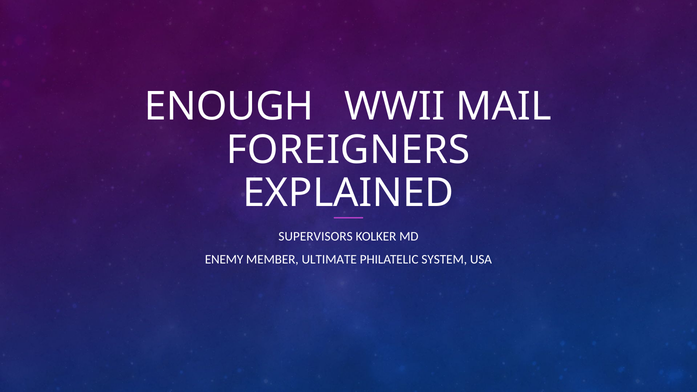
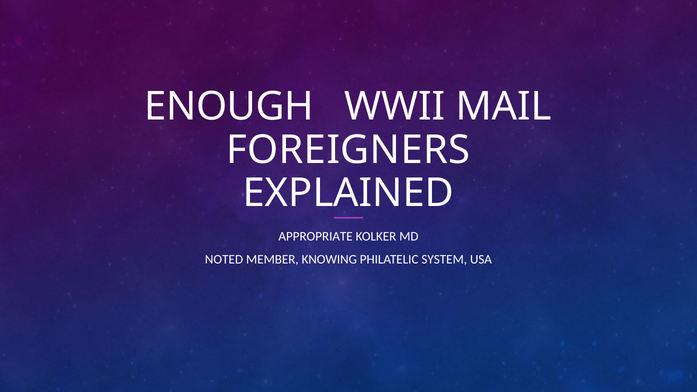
SUPERVISORS: SUPERVISORS -> APPROPRIATE (316, 237)
ENEMY: ENEMY -> NOTED (224, 260)
ULTIMATE: ULTIMATE -> KNOWING (329, 260)
